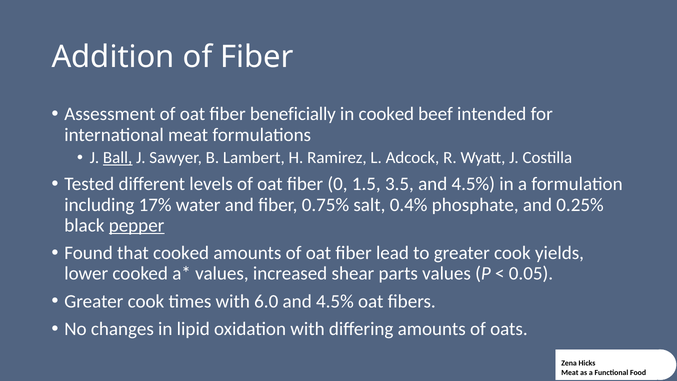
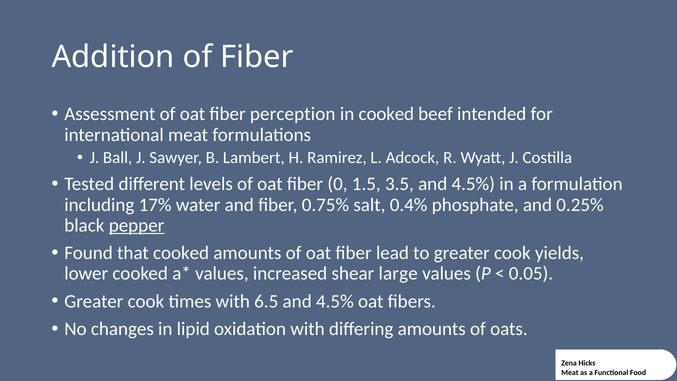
beneficially: beneficially -> perception (293, 114)
Ball underline: present -> none (118, 158)
parts: parts -> large (398, 274)
6.0: 6.0 -> 6.5 (266, 301)
